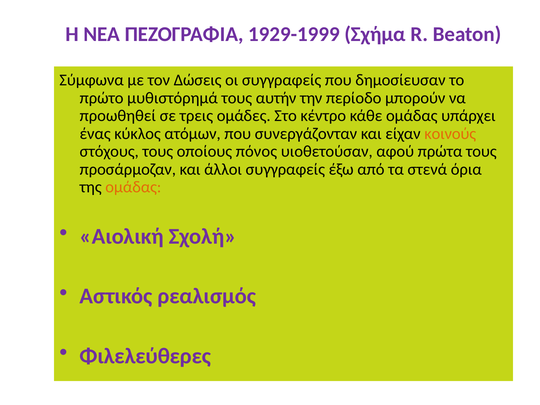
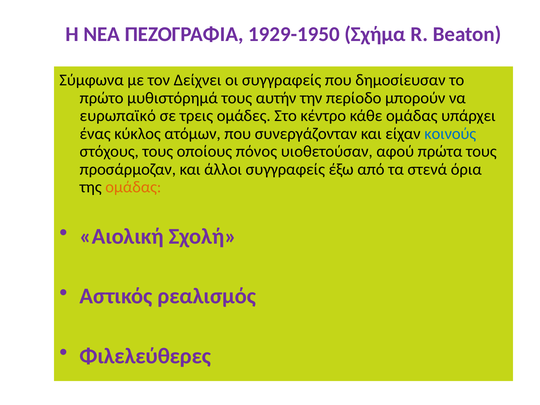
1929-1999: 1929-1999 -> 1929-1950 (294, 34)
Δώσεις: Δώσεις -> Δείχνει (198, 80)
προωθηθεί: προωθηθεί -> ευρωπαϊκό (118, 116)
κοινούς colour: orange -> blue (450, 134)
